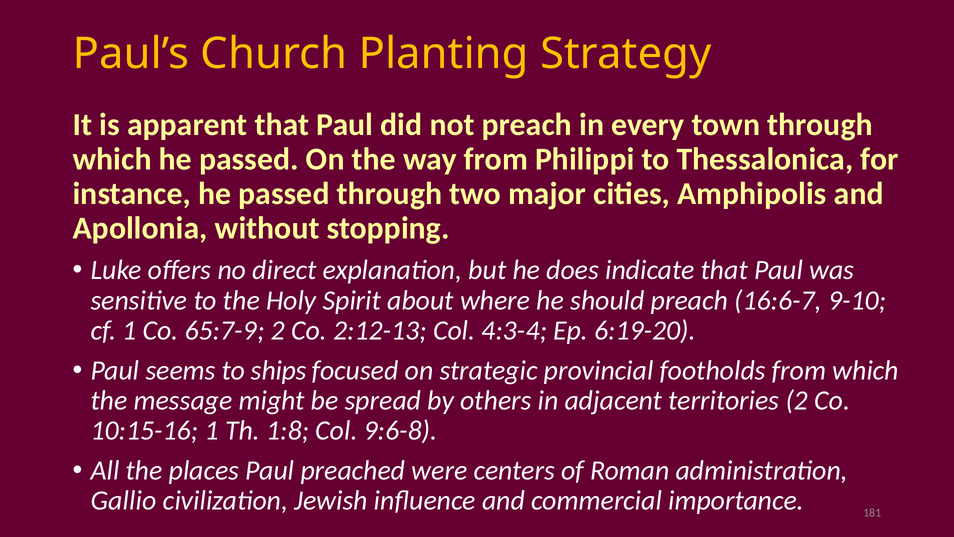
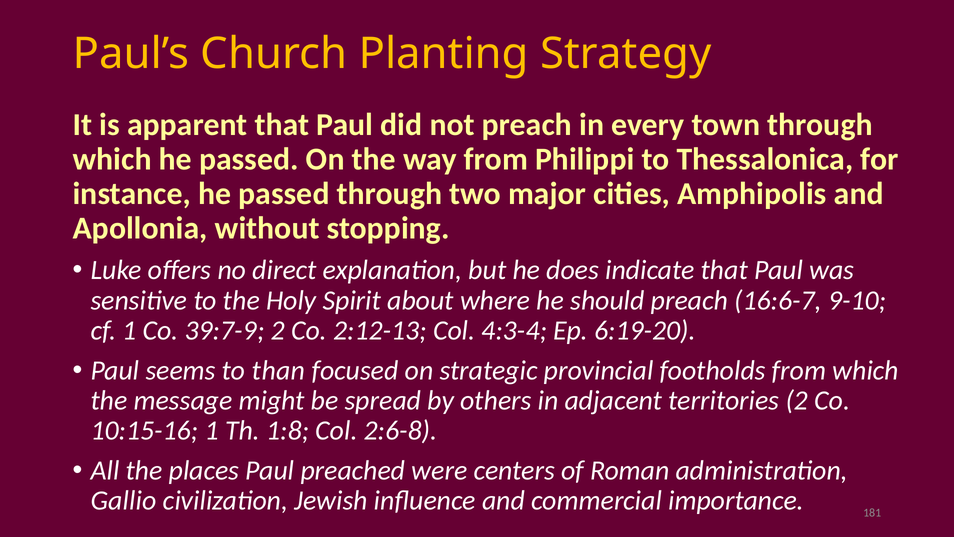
65:7-9: 65:7-9 -> 39:7-9 (225, 330)
ships: ships -> than (278, 370)
9:6-8: 9:6-8 -> 2:6-8 (401, 430)
